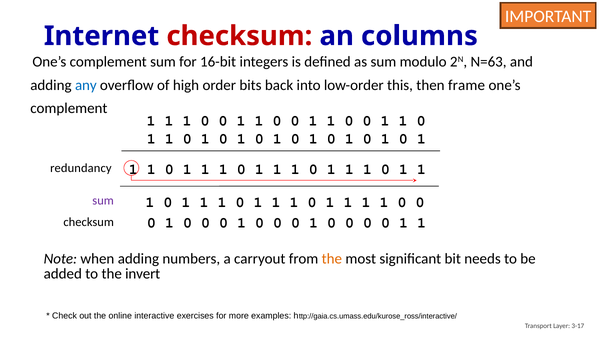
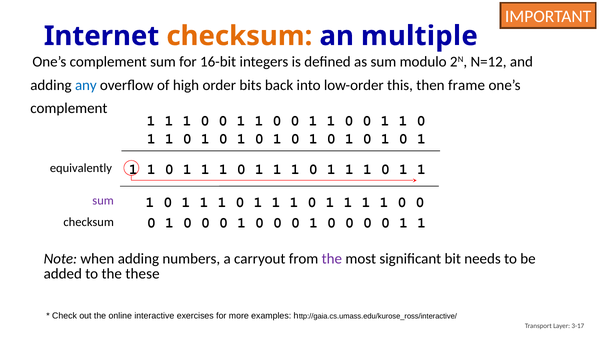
checksum colour: red -> orange (239, 36)
columns: columns -> multiple (419, 36)
N=63: N=63 -> N=12 (489, 62)
redundancy: redundancy -> equivalently (81, 168)
the colour: orange -> purple (332, 259)
invert: invert -> these (143, 274)
